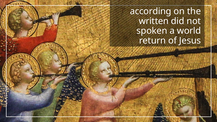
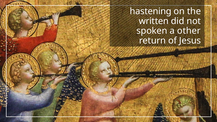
according: according -> hastening (151, 11)
world: world -> other (189, 31)
